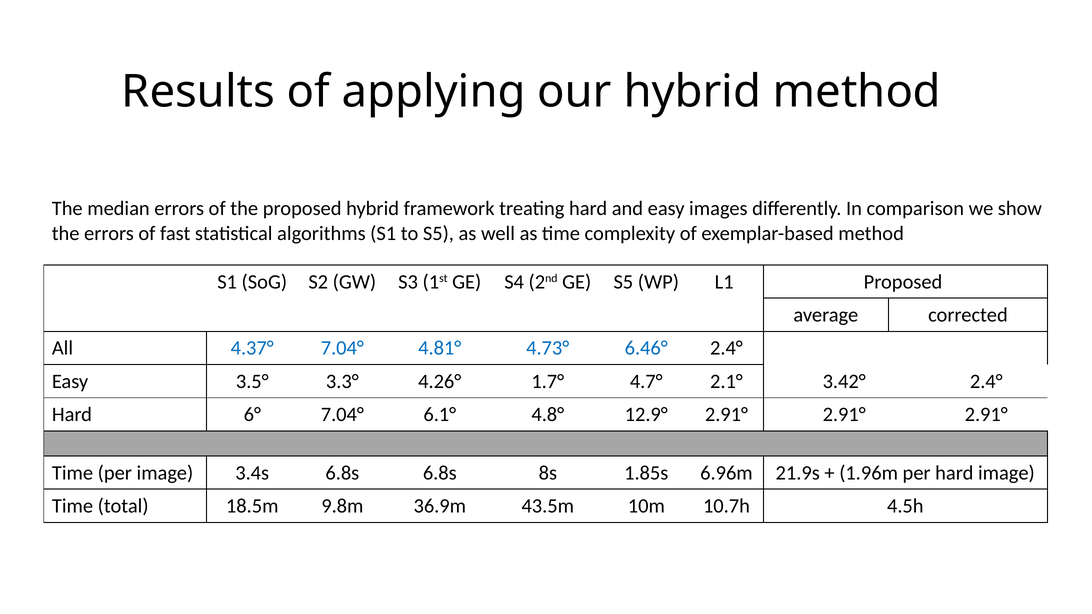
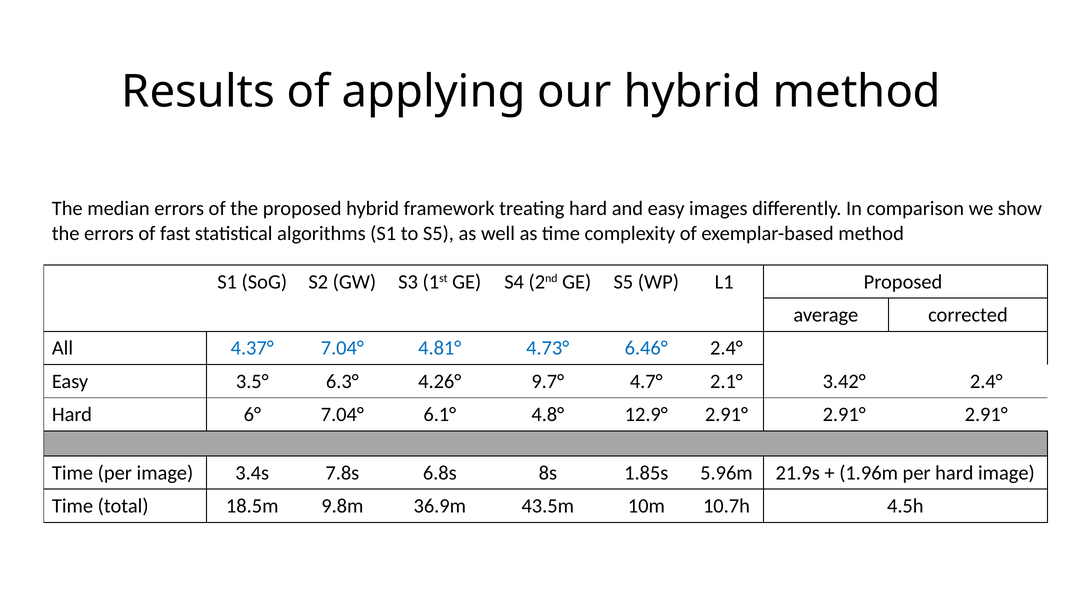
3.3°: 3.3° -> 6.3° (342, 382)
1.7°: 1.7° -> 9.7° (548, 382)
3.4s 6.8s: 6.8s -> 7.8s (342, 473)
6.96m: 6.96m -> 5.96m (726, 473)
